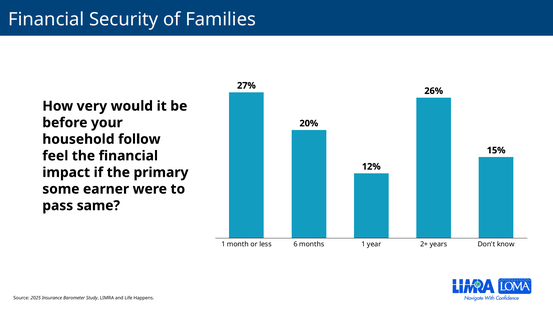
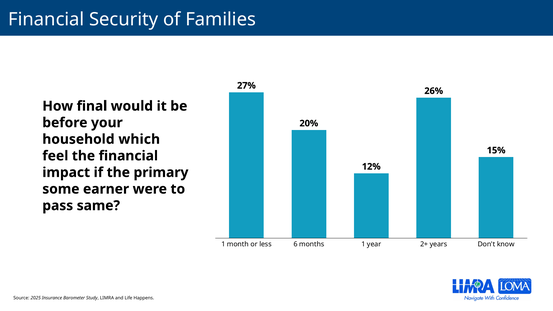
very: very -> final (92, 106)
follow: follow -> which (139, 139)
